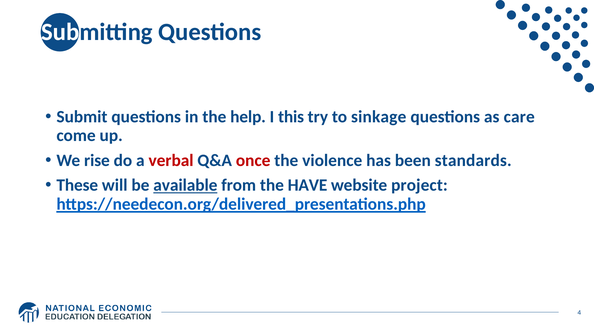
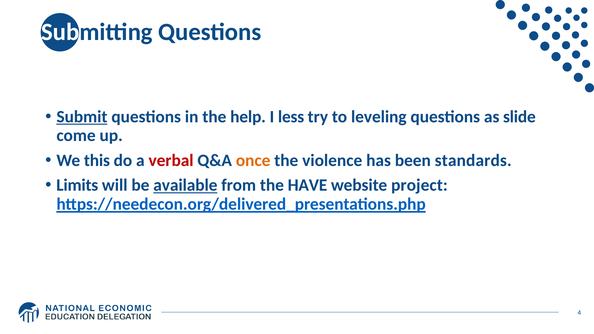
Submit underline: none -> present (82, 117)
this: this -> less (291, 117)
sinkage: sinkage -> leveling (379, 117)
care: care -> slide (519, 117)
rise: rise -> this (97, 160)
once colour: red -> orange (253, 160)
These: These -> Limits (77, 185)
